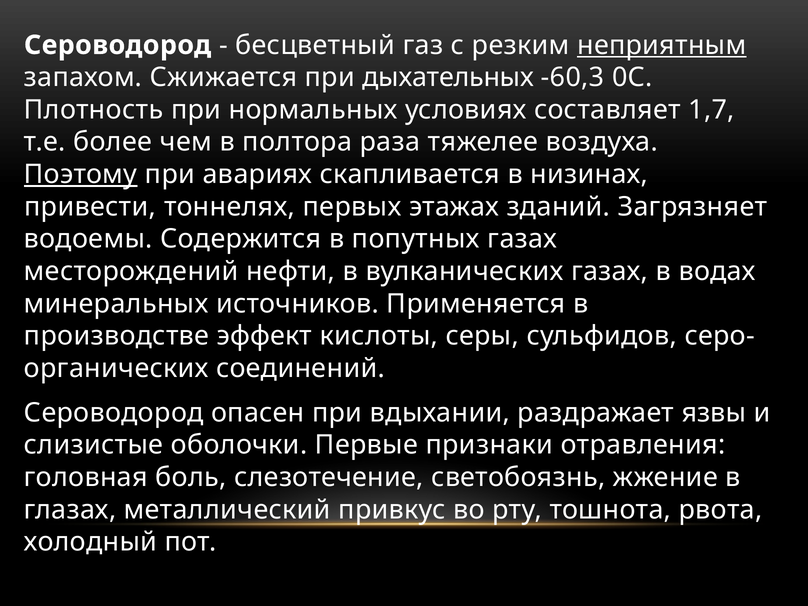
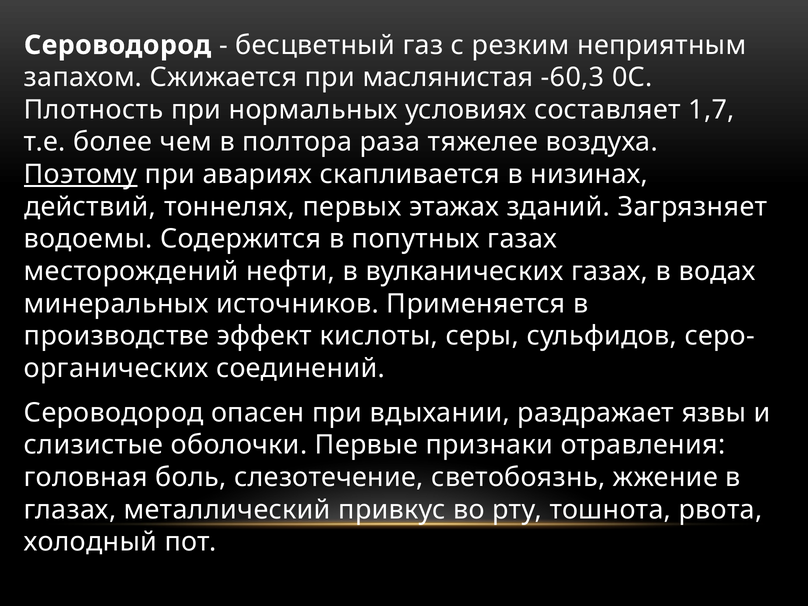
неприятным underline: present -> none (662, 45)
дыхательных: дыхательных -> маслянистая (448, 77)
привести: привести -> действий (90, 207)
